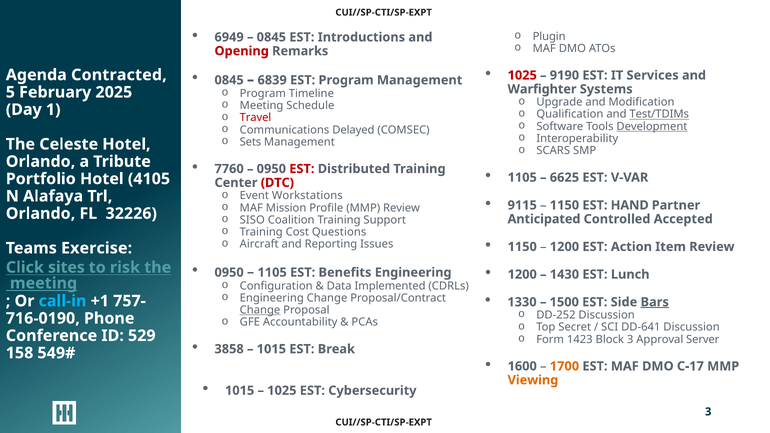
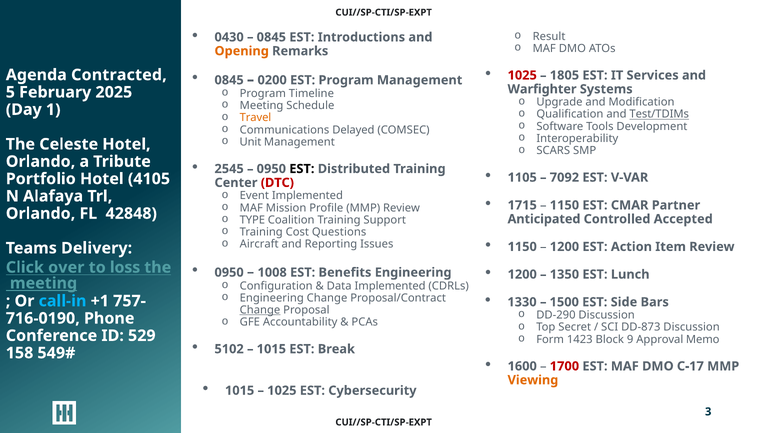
6949: 6949 -> 0430 (229, 37)
Plugin: Plugin -> Result (549, 36)
Opening colour: red -> orange (242, 51)
9190: 9190 -> 1805 (564, 75)
6839: 6839 -> 0200 (272, 80)
Travel colour: red -> orange (255, 118)
Development underline: present -> none (652, 126)
Sets: Sets -> Unit (250, 142)
7760: 7760 -> 2545 (229, 169)
EST colour: red -> black (302, 169)
6625: 6625 -> 7092 (564, 178)
Event Workstations: Workstations -> Implemented (307, 196)
9115: 9115 -> 1715 (522, 205)
HAND: HAND -> CMAR (630, 205)
32226: 32226 -> 42848 (131, 214)
SISO: SISO -> TYPE (252, 220)
Exercise: Exercise -> Delivery (97, 248)
sites: sites -> over (66, 267)
risk: risk -> loss (125, 267)
1105: 1105 -> 1008 (272, 273)
1430: 1430 -> 1350 (564, 274)
Bars underline: present -> none (655, 302)
DD-252: DD-252 -> DD-290 (556, 315)
DD-641: DD-641 -> DD-873 (641, 327)
Block 3: 3 -> 9 (630, 339)
Server: Server -> Memo (703, 339)
3858: 3858 -> 5102 (229, 349)
1700 colour: orange -> red (564, 366)
